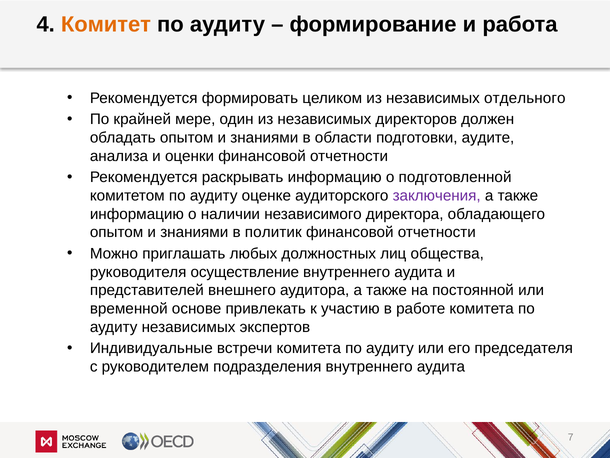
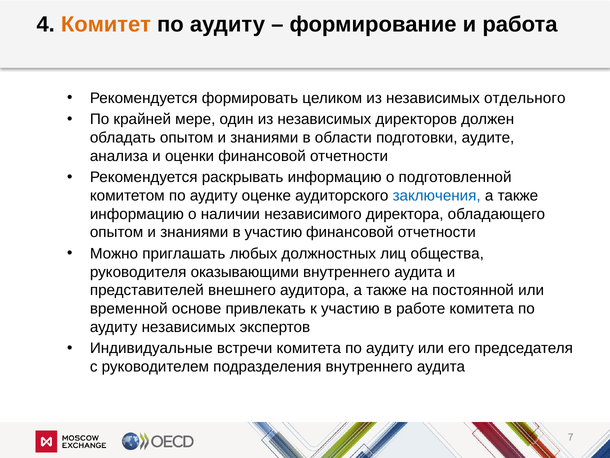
заключения colour: purple -> blue (437, 196)
в политик: политик -> участию (273, 232)
осуществление: осуществление -> оказывающими (245, 272)
